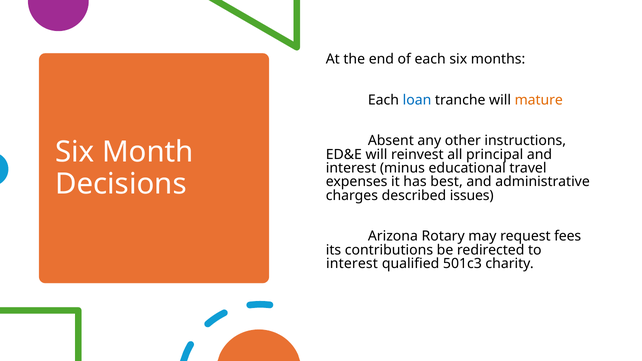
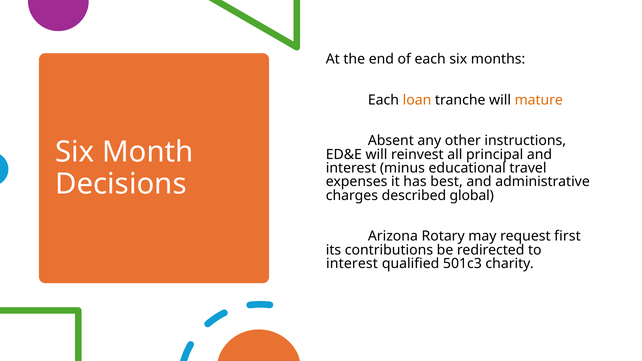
loan colour: blue -> orange (417, 100)
issues: issues -> global (472, 195)
fees: fees -> first (568, 236)
